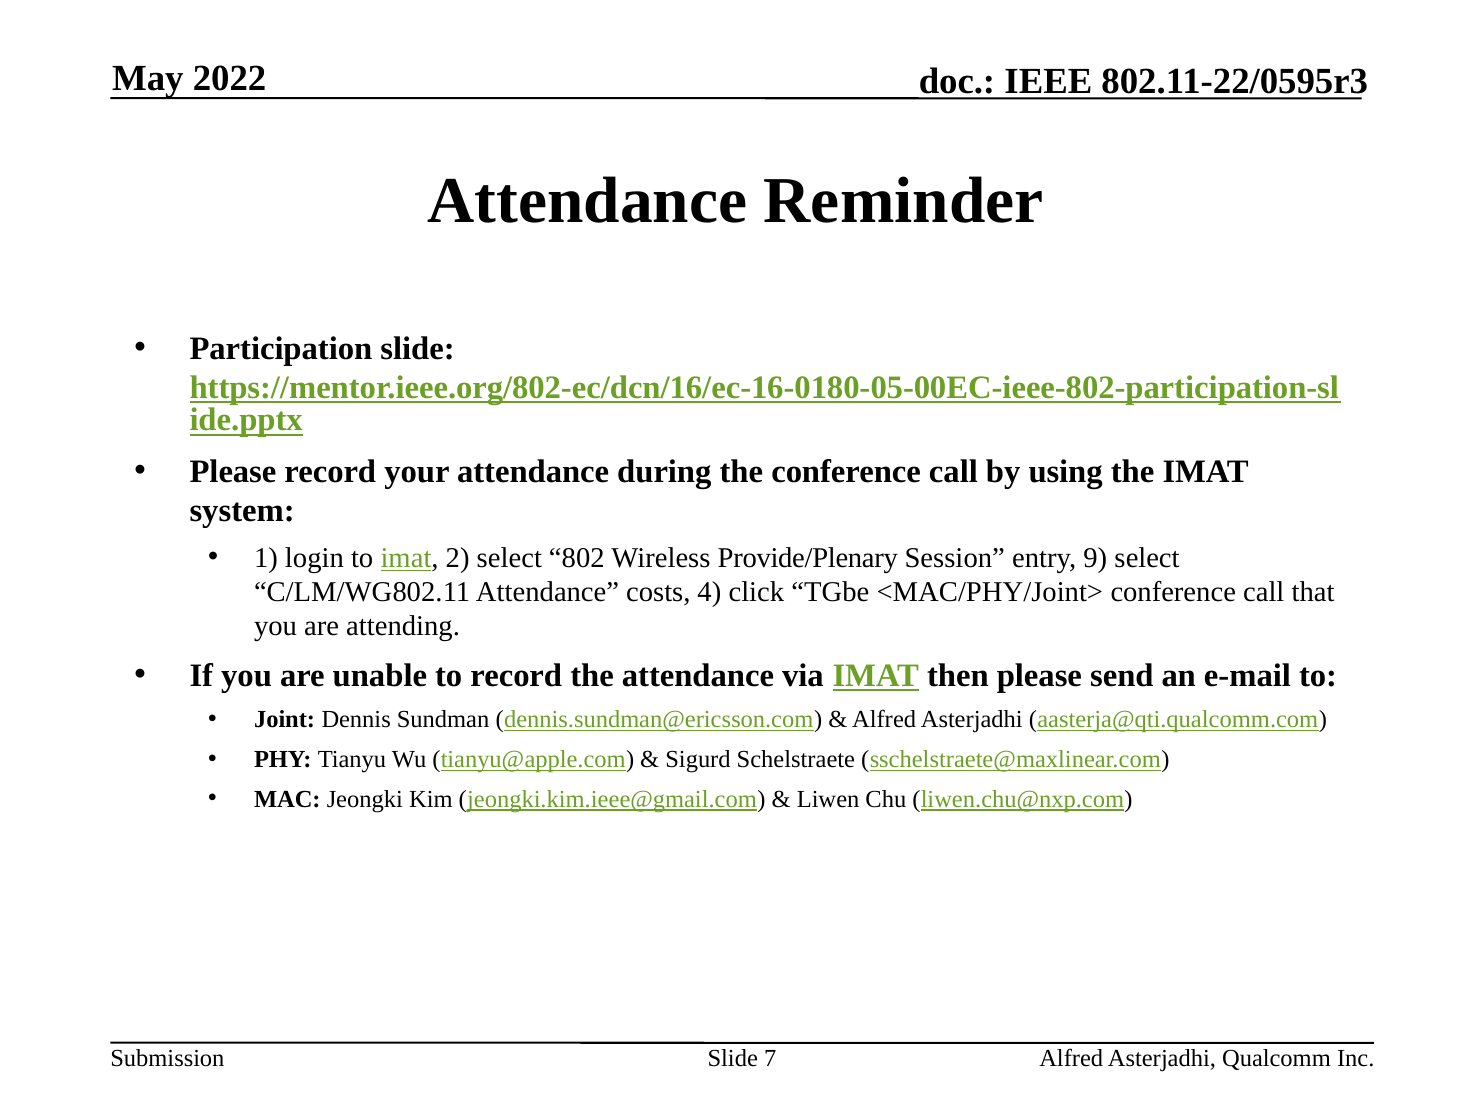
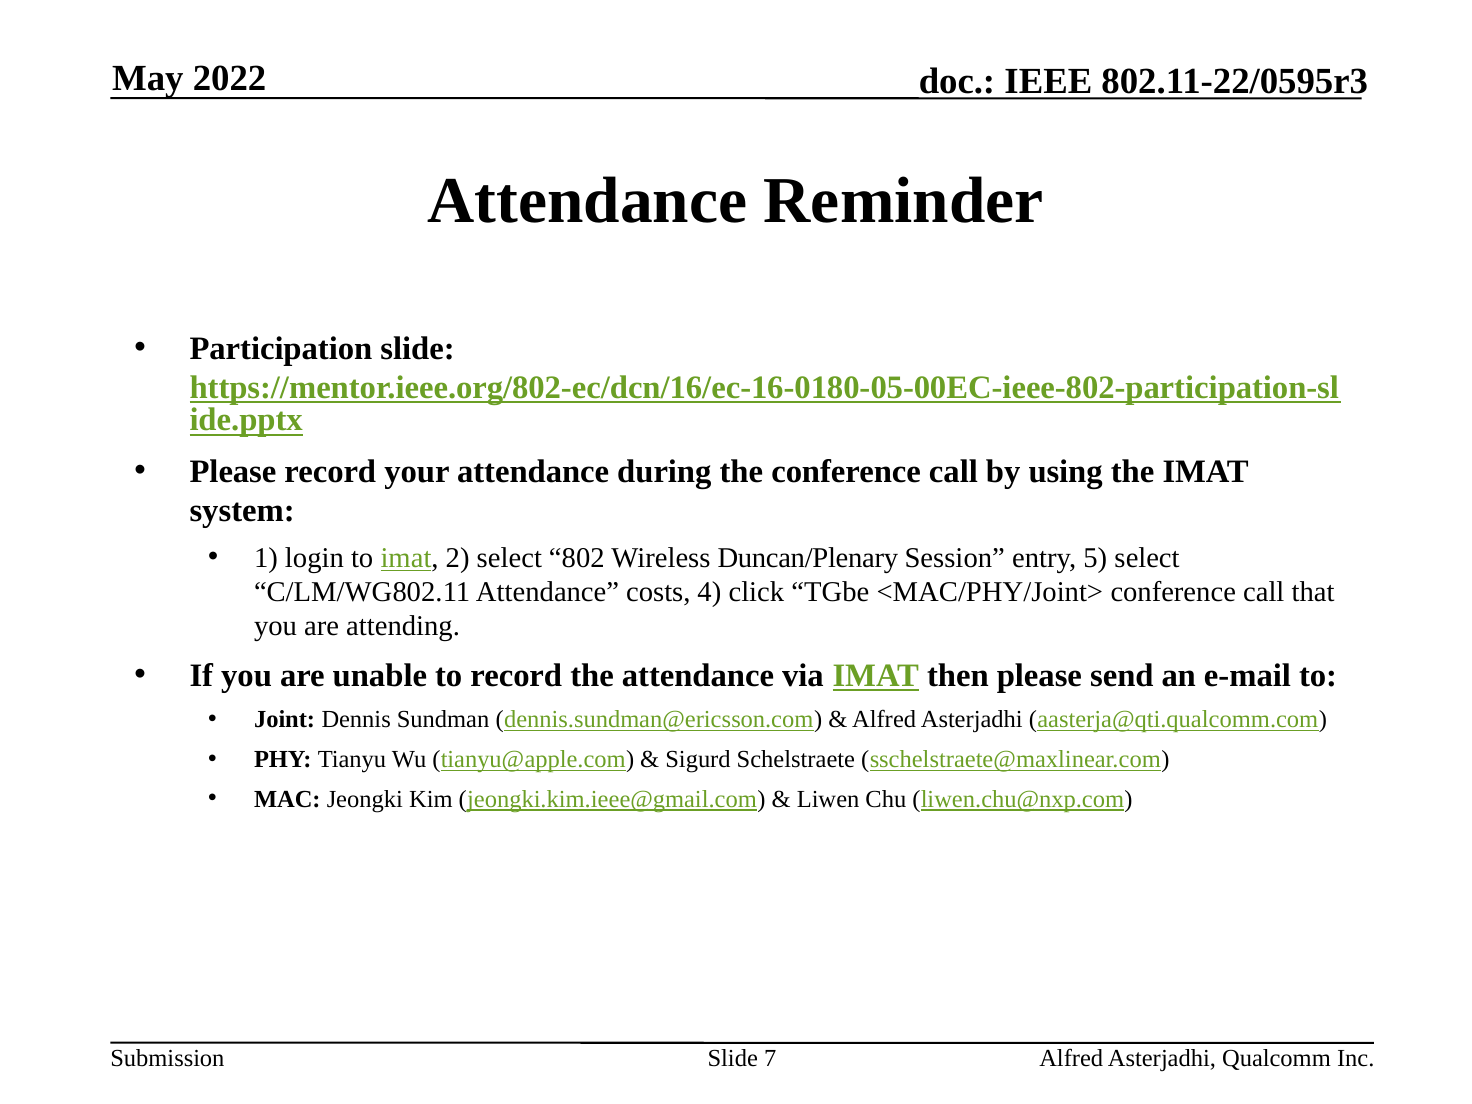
Provide/Plenary: Provide/Plenary -> Duncan/Plenary (808, 558)
9: 9 -> 5 (1095, 558)
